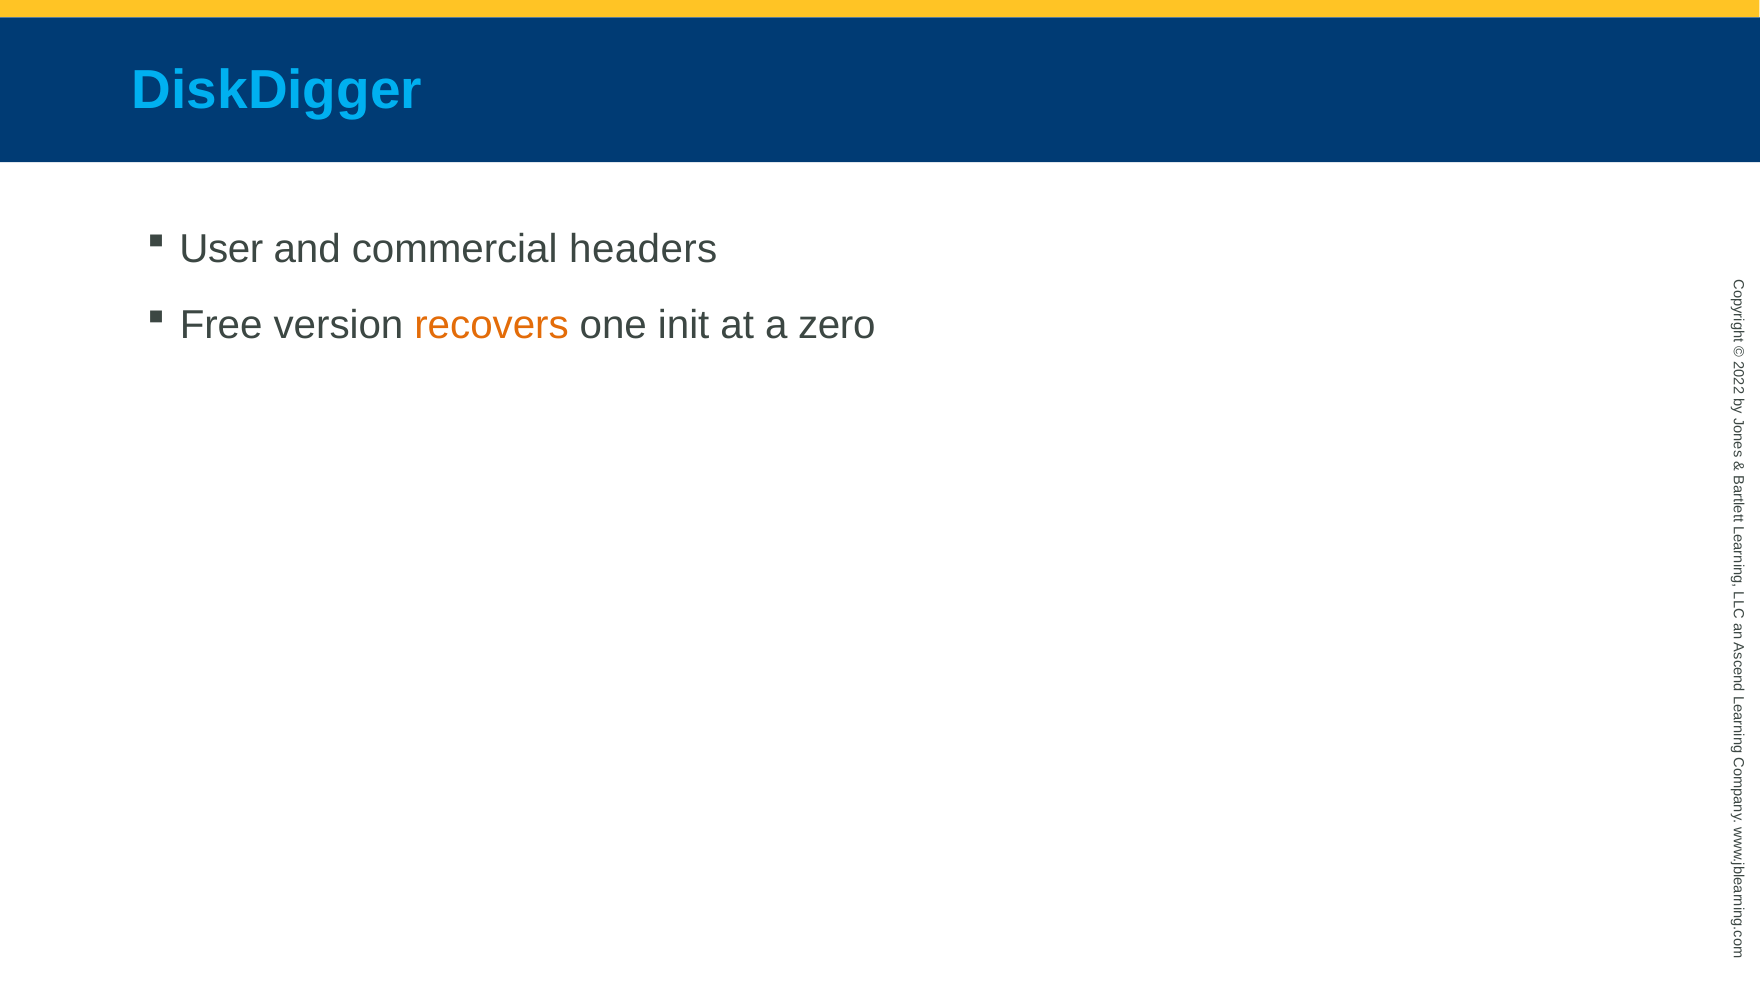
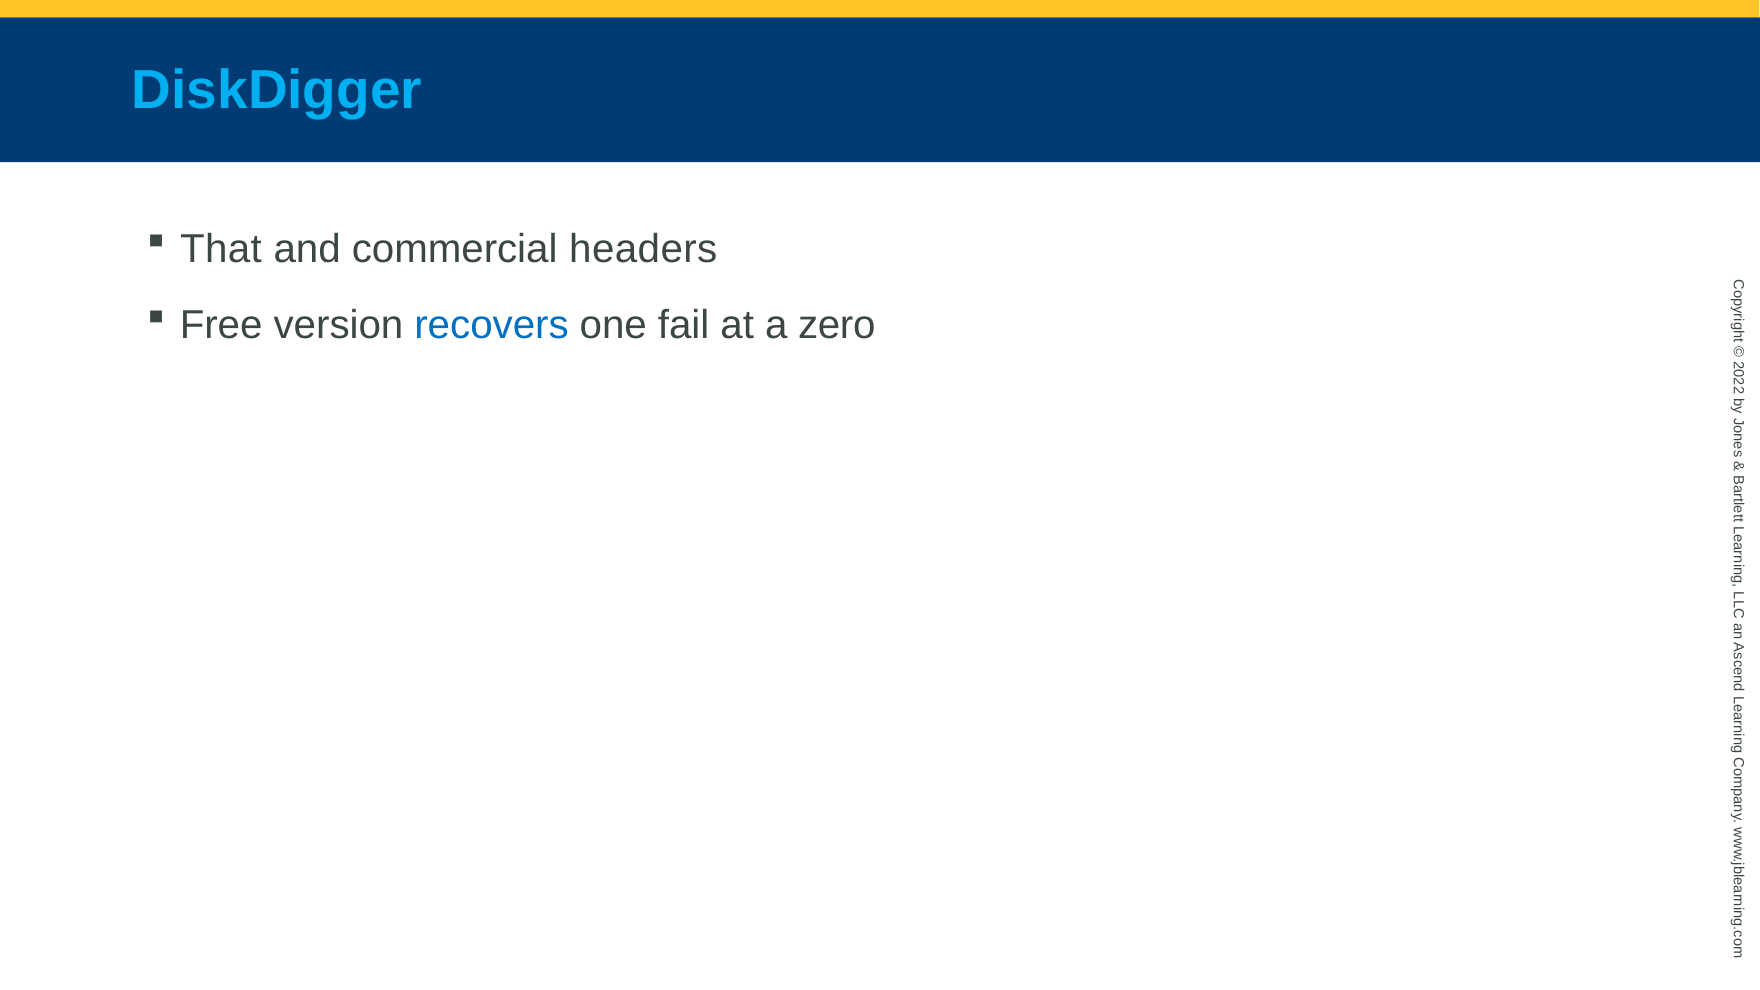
User: User -> That (221, 249)
recovers colour: orange -> blue (492, 325)
init: init -> fail (684, 325)
